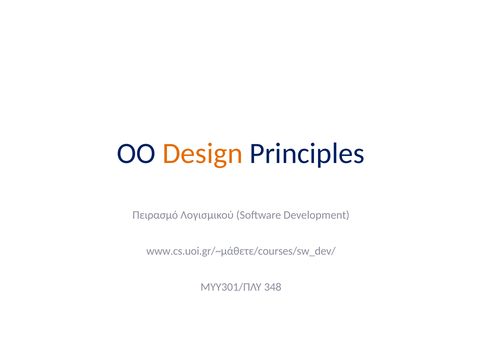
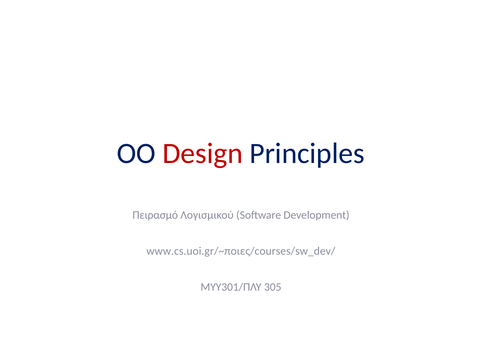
Design colour: orange -> red (203, 153)
www.cs.uoi.gr/~μάθετε/courses/sw_dev/: www.cs.uoi.gr/~μάθετε/courses/sw_dev/ -> www.cs.uoi.gr/~ποιες/courses/sw_dev/ (241, 251)
348: 348 -> 305 (273, 287)
